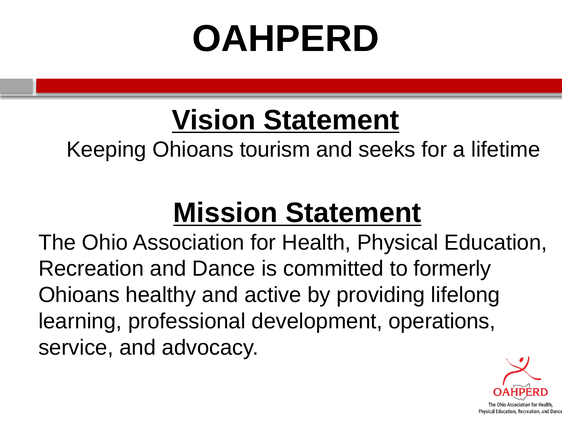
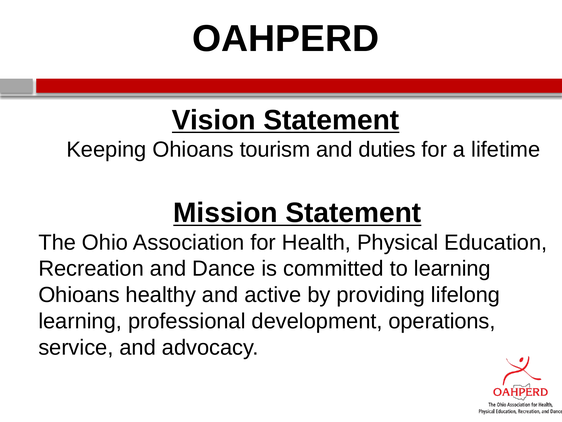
seeks: seeks -> duties (387, 149)
to formerly: formerly -> learning (452, 268)
